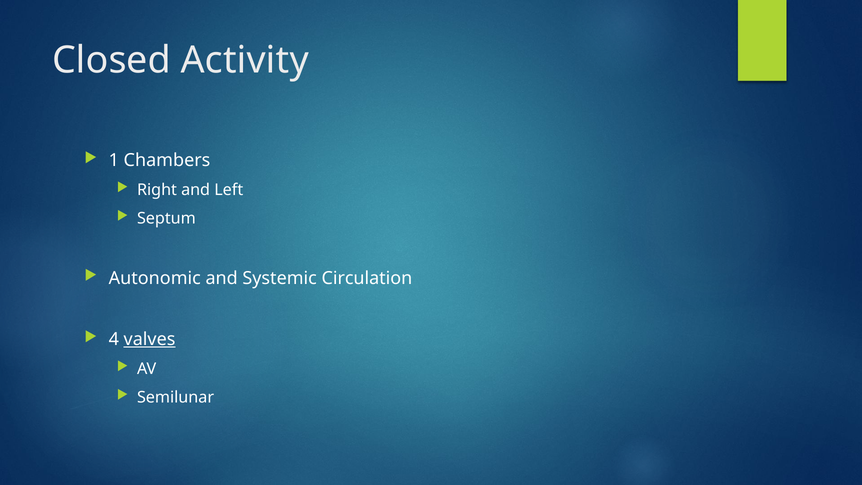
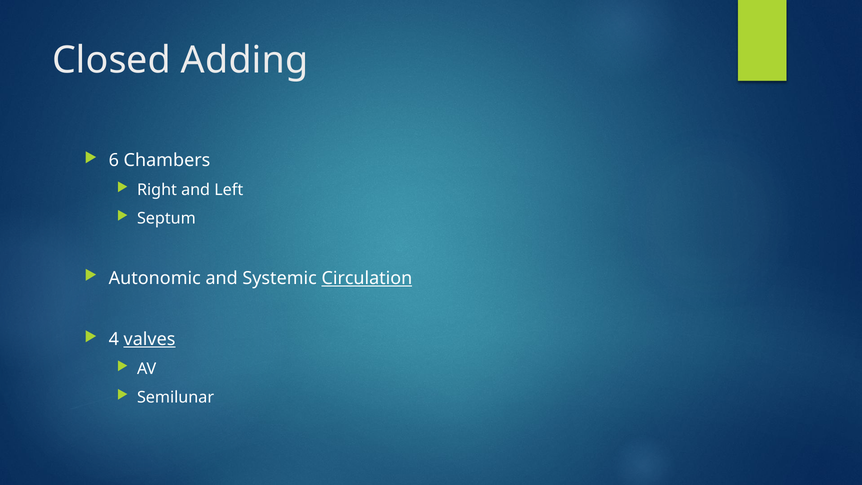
Activity: Activity -> Adding (245, 61)
1: 1 -> 6 (114, 160)
Circulation underline: none -> present (367, 278)
